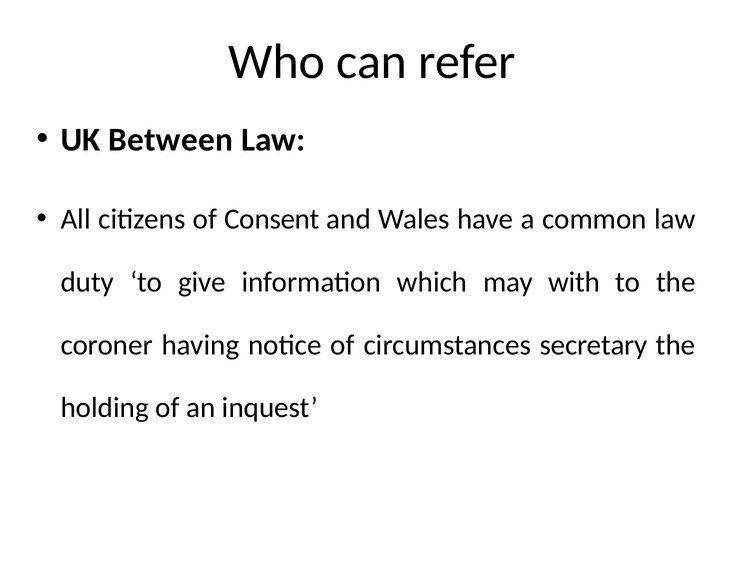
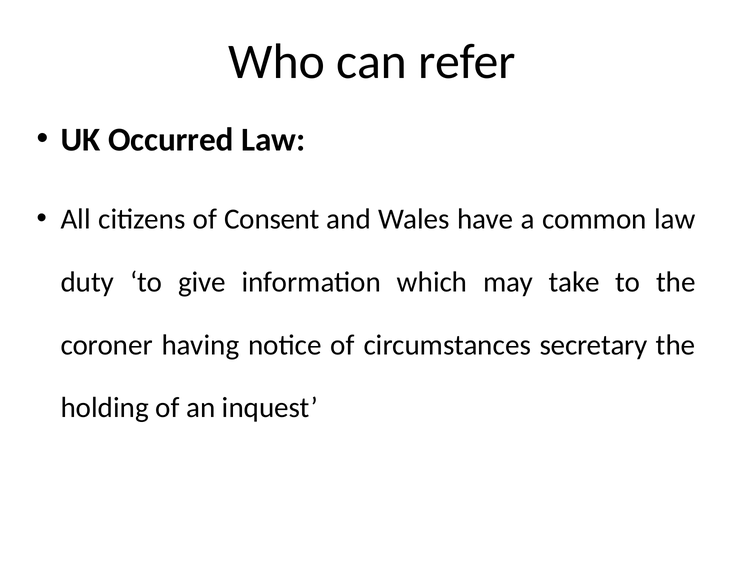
Between: Between -> Occurred (171, 140)
with: with -> take (574, 283)
